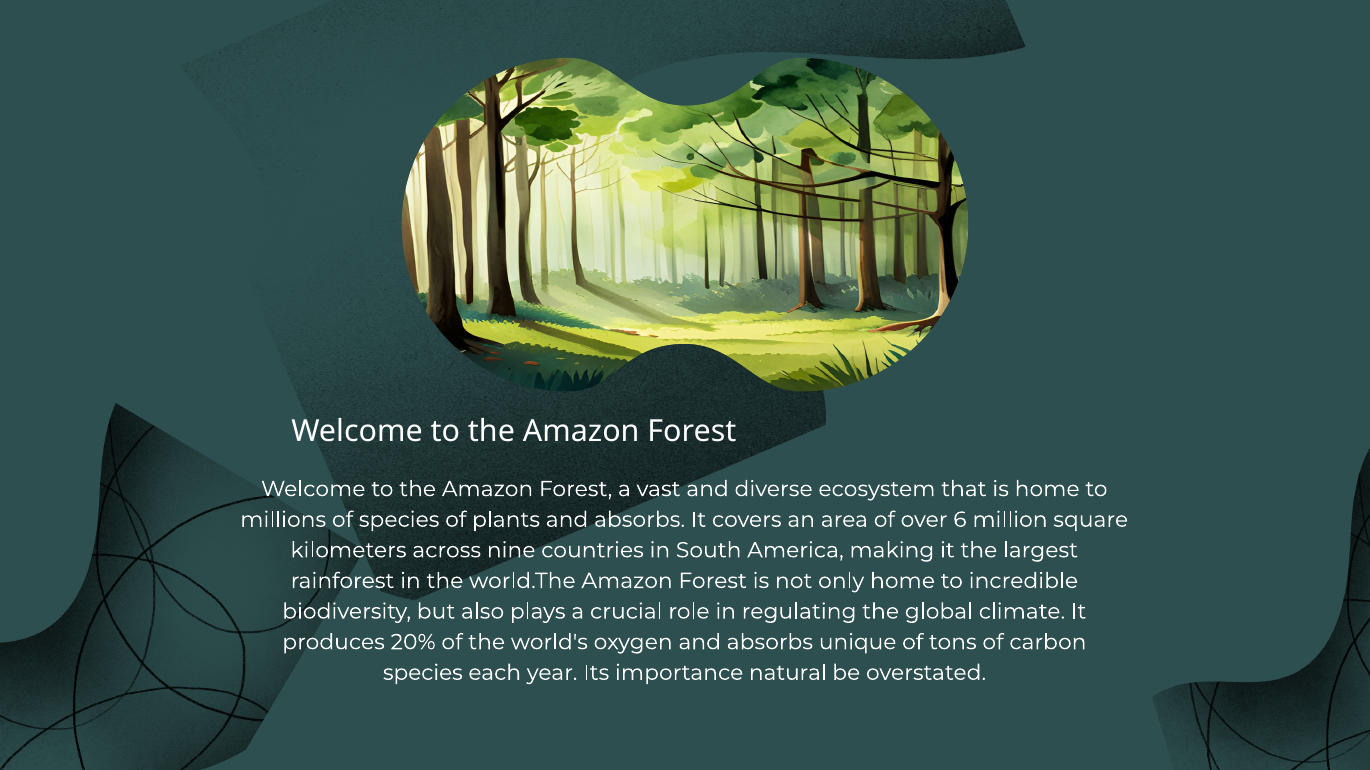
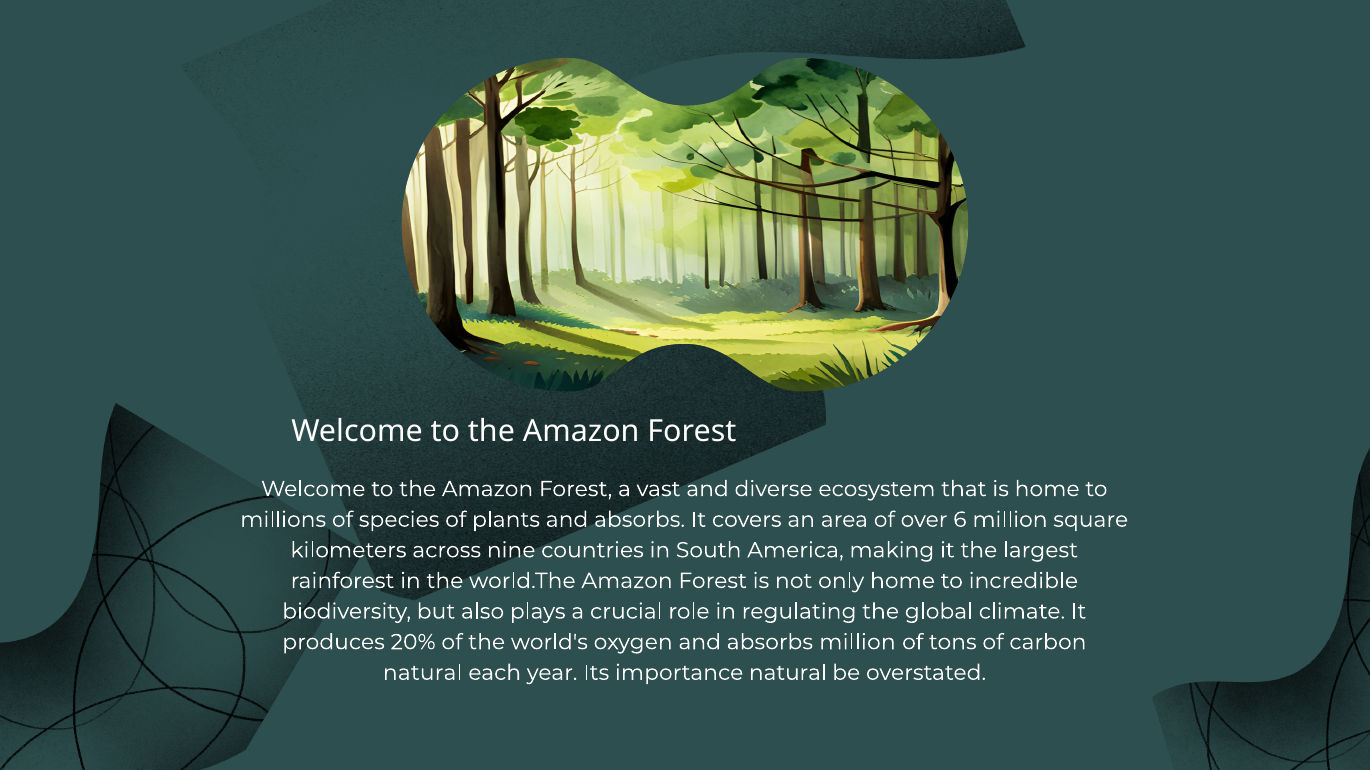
absorbs unique: unique -> million (857, 643)
species: species -> natural (423, 673)
